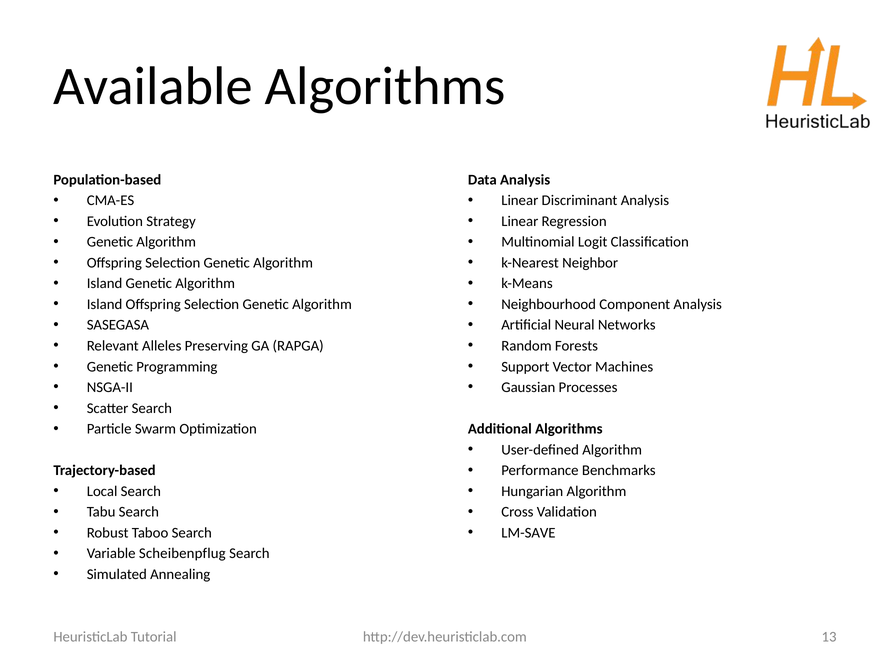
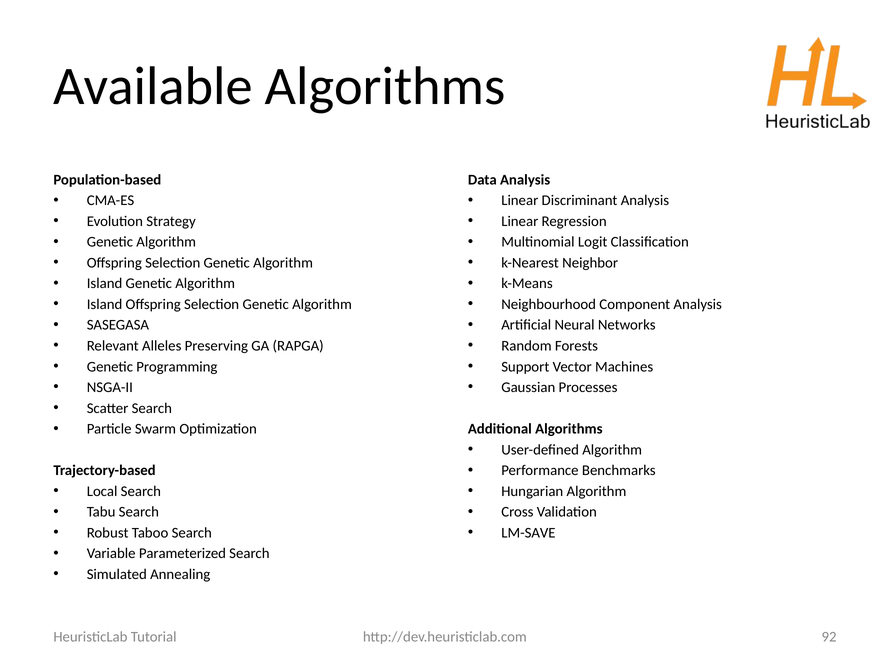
Scheibenpflug: Scheibenpflug -> Parameterized (182, 554)
13: 13 -> 92 (829, 637)
